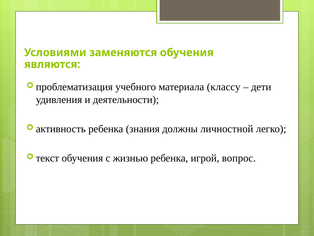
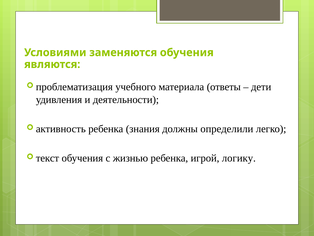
классу: классу -> ответы (224, 87)
личностной: личностной -> определили (227, 129)
вопрос: вопрос -> логику (239, 158)
